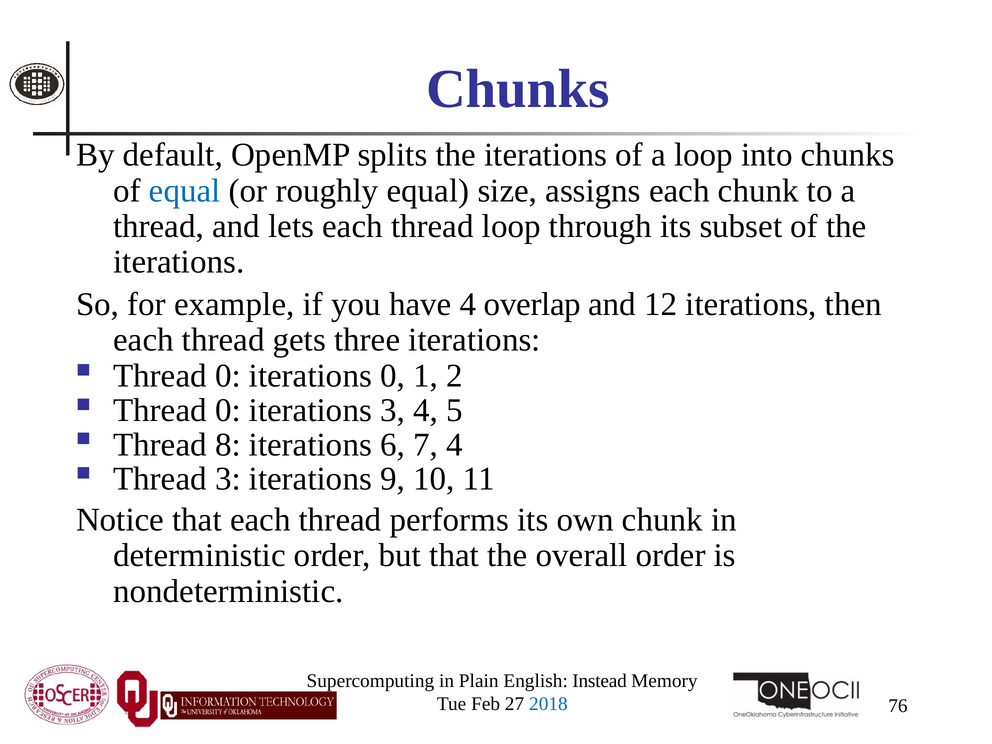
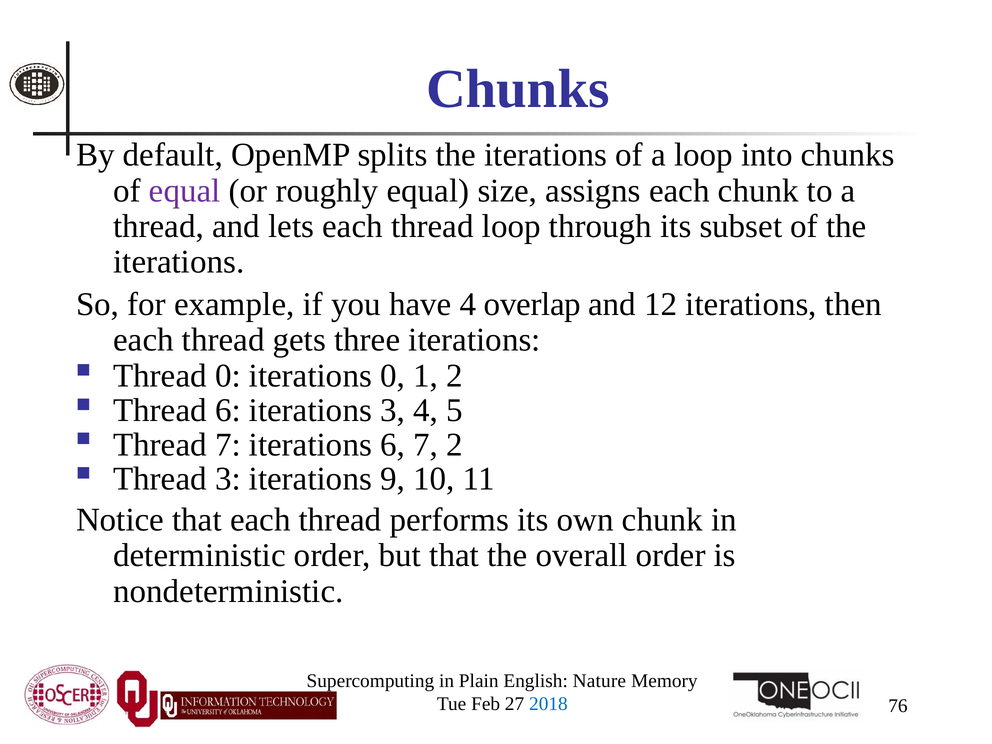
equal colour: blue -> purple (185, 191)
0: 0 -> 6 (228, 410)
Thread 8: 8 -> 7 (228, 445)
7 4: 4 -> 2 (455, 445)
Instead: Instead -> Nature (599, 681)
